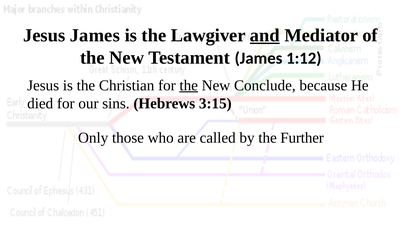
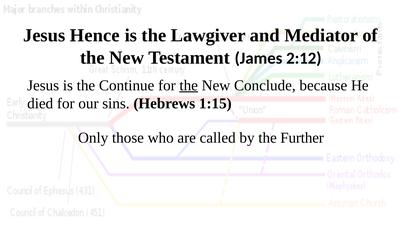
Jesus James: James -> Hence (95, 35)
and underline: present -> none (265, 35)
1:12: 1:12 -> 2:12 (304, 58)
Christian: Christian -> Continue (127, 85)
3:15: 3:15 -> 1:15 (215, 103)
